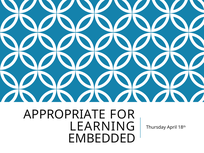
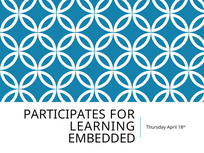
APPROPRIATE: APPROPRIATE -> PARTICIPATES (65, 114)
